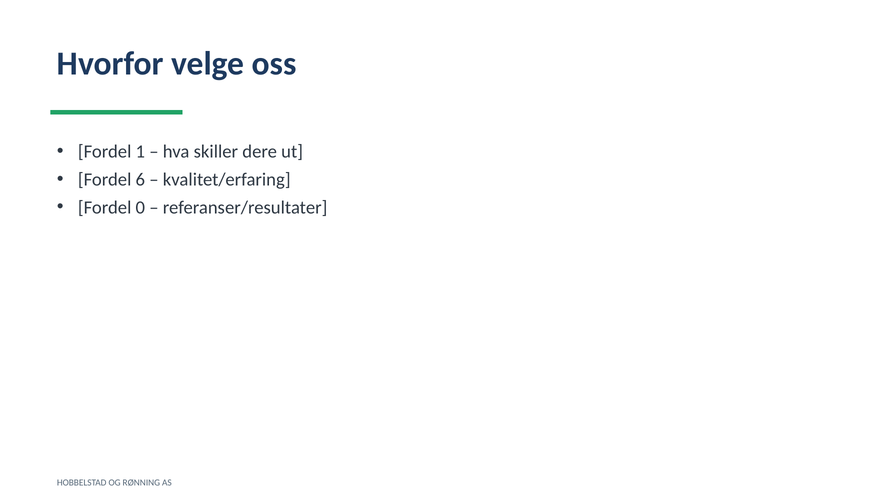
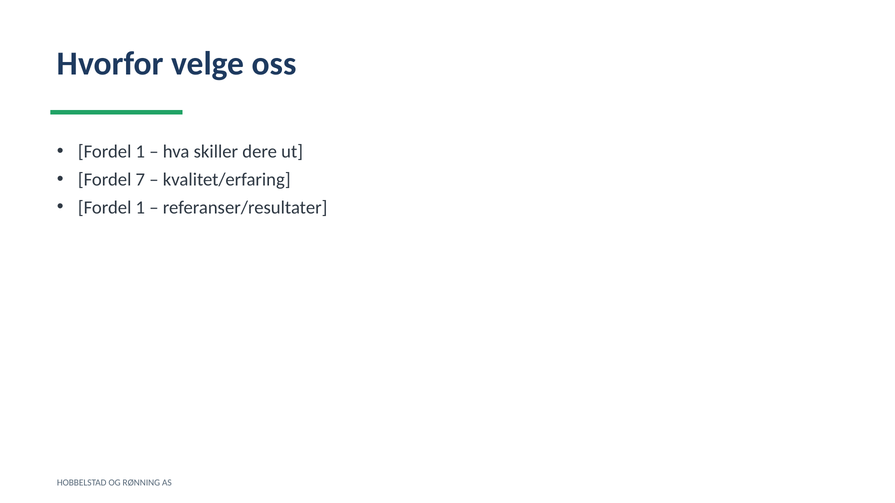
6: 6 -> 7 (140, 180)
0: 0 -> 1 (140, 208)
